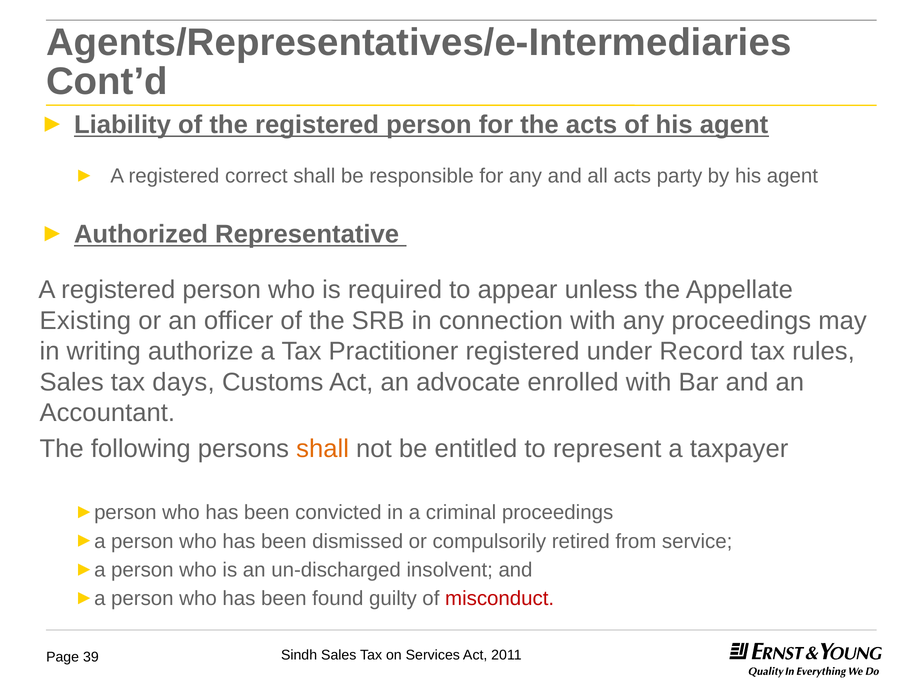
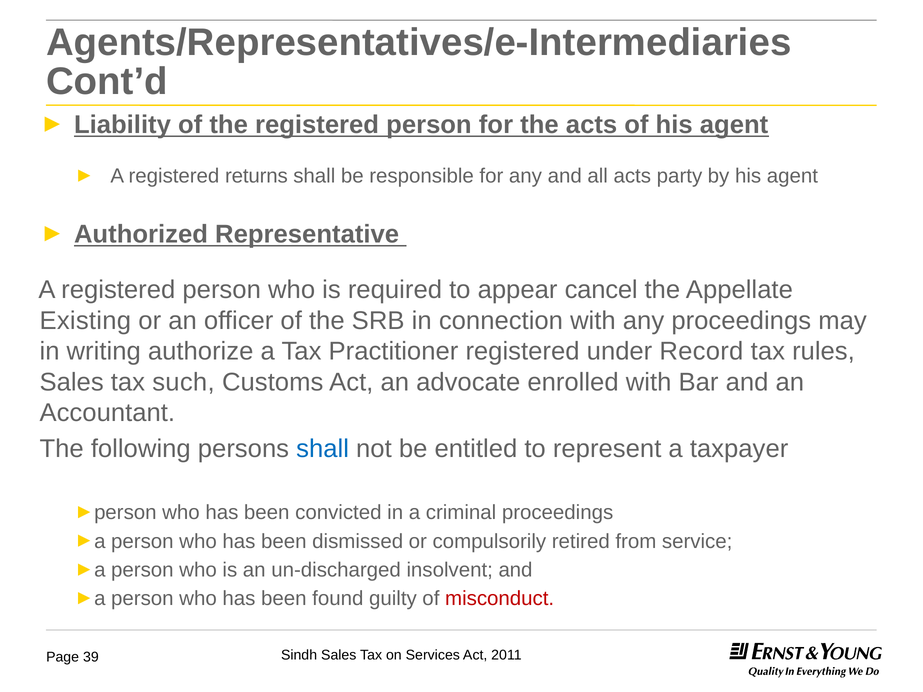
correct: correct -> returns (256, 176)
unless: unless -> cancel (601, 290)
days: days -> such (183, 382)
shall colour: orange -> blue (323, 449)
